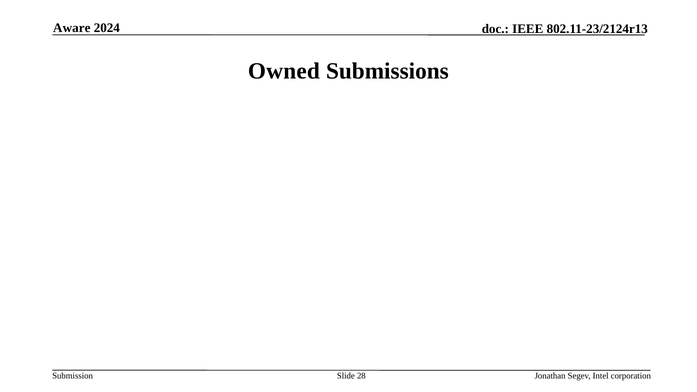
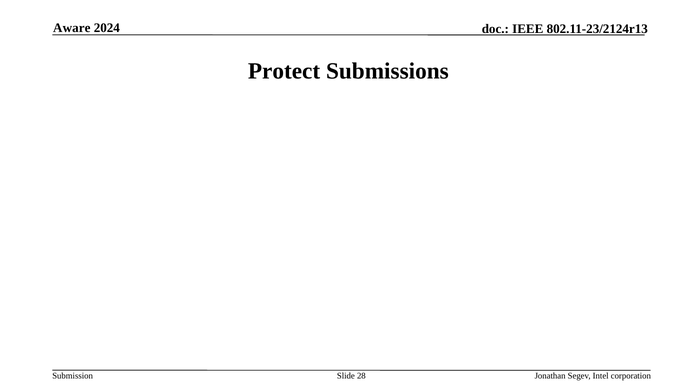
Owned: Owned -> Protect (284, 71)
